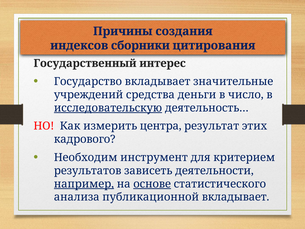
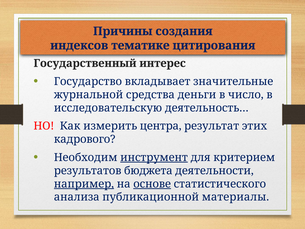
сборники: сборники -> тематике (140, 45)
учреждений: учреждений -> журнальной (89, 95)
исследовательскую underline: present -> none (108, 108)
инструмент underline: none -> present (154, 157)
зависеть: зависеть -> бюджета (148, 170)
публикационной вкладывает: вкладывает -> материалы (235, 197)
